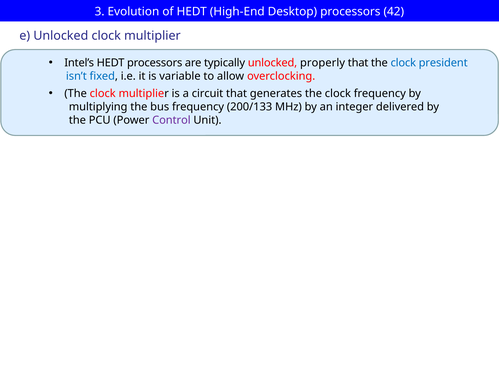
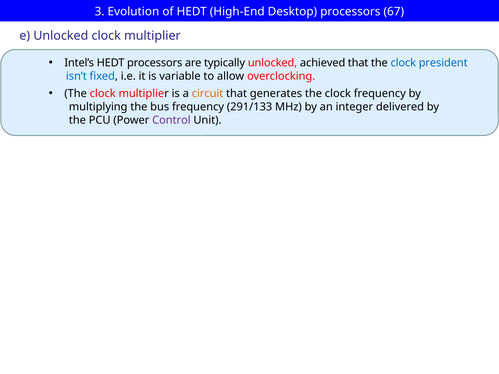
42: 42 -> 67 (394, 12)
properly: properly -> achieved (323, 63)
circuit colour: black -> orange (208, 94)
200/133: 200/133 -> 291/133 (250, 107)
